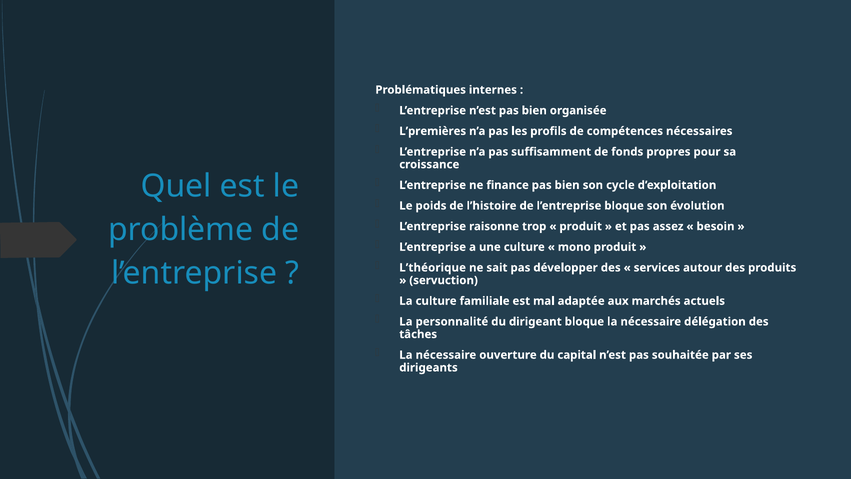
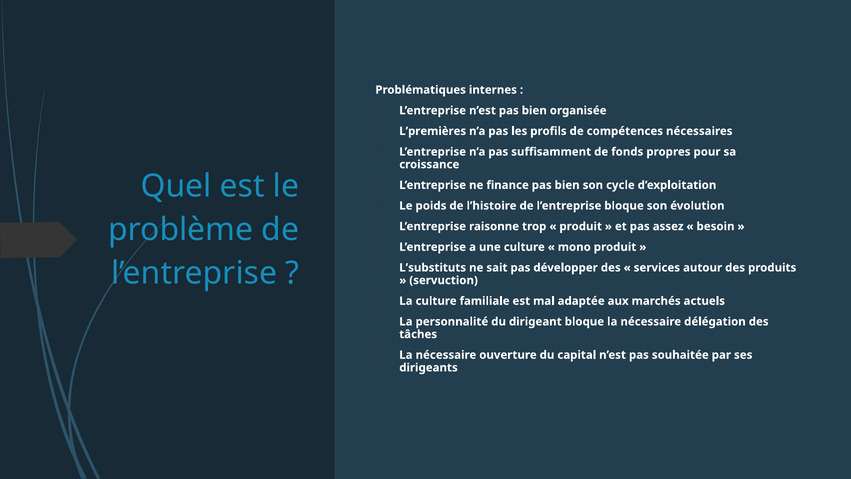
L’théorique: L’théorique -> L’substituts (433, 267)
